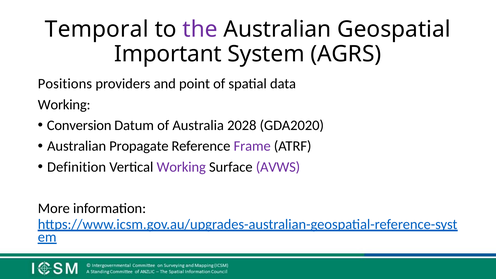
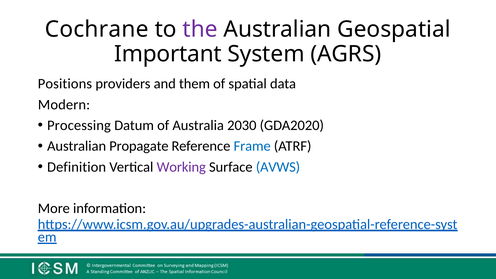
Temporal: Temporal -> Cochrane (97, 29)
point: point -> them (195, 84)
Working: Working -> Modern (64, 105)
Conversion: Conversion -> Processing (79, 125)
2028: 2028 -> 2030 (242, 125)
Frame colour: purple -> blue (252, 146)
AVWS colour: purple -> blue (278, 167)
